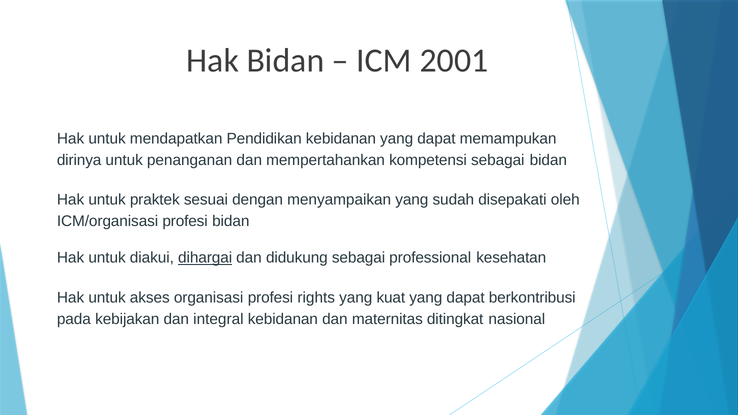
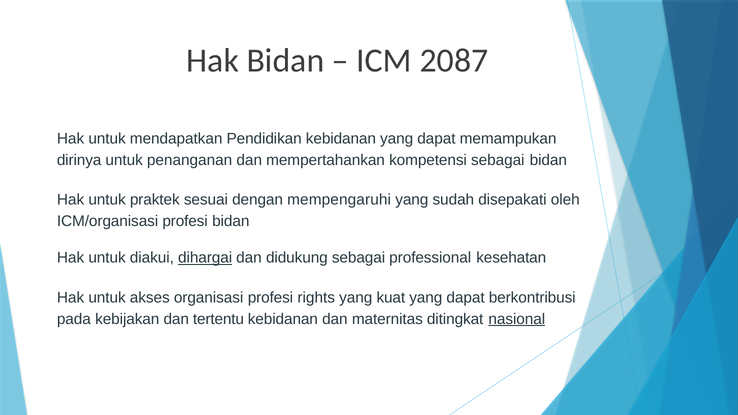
2001: 2001 -> 2087 (454, 60)
menyampaikan: menyampaikan -> mempengaruhi (339, 200)
integral: integral -> tertentu (218, 319)
nasional underline: none -> present (517, 319)
